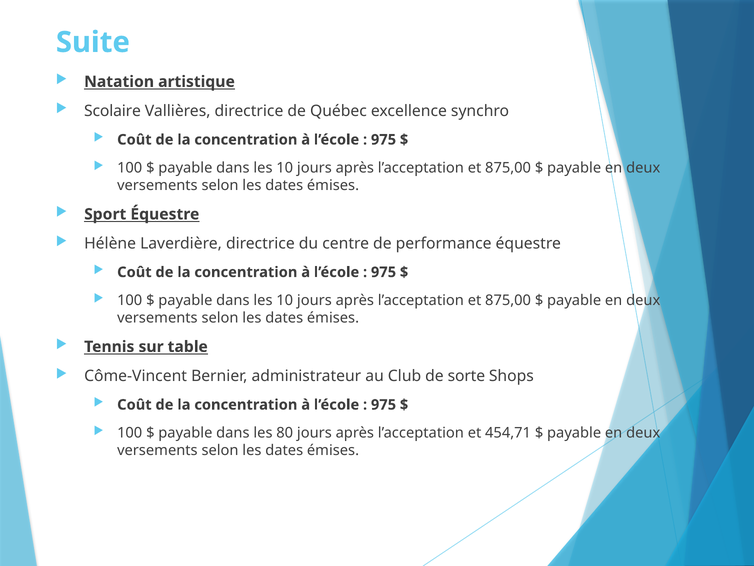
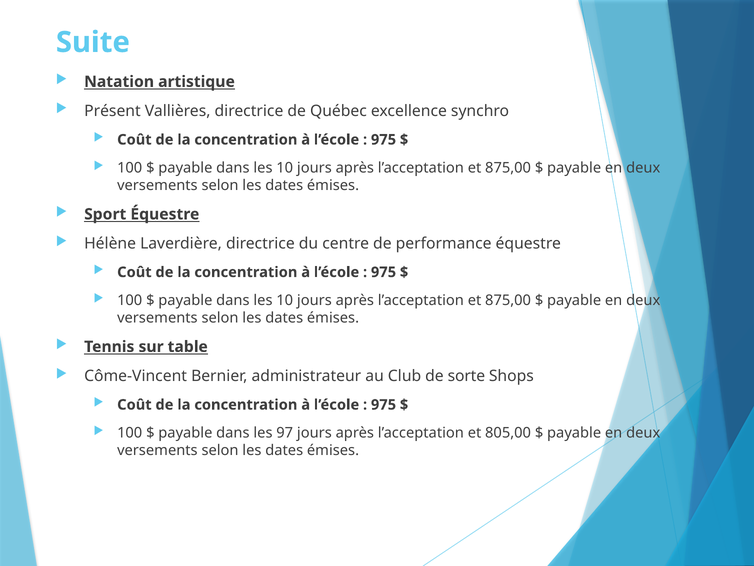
Scolaire: Scolaire -> Présent (112, 111)
80: 80 -> 97 (285, 433)
454,71: 454,71 -> 805,00 (508, 433)
